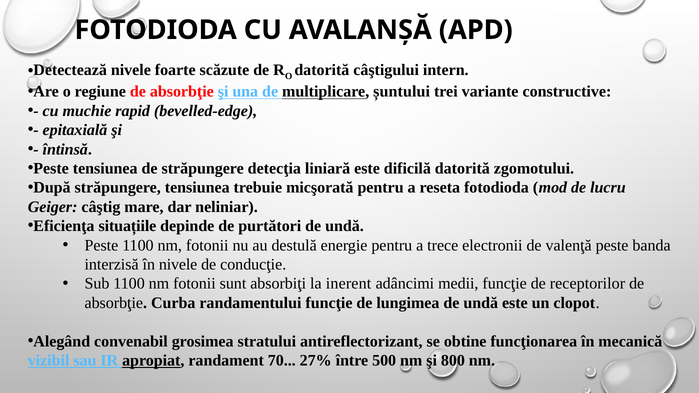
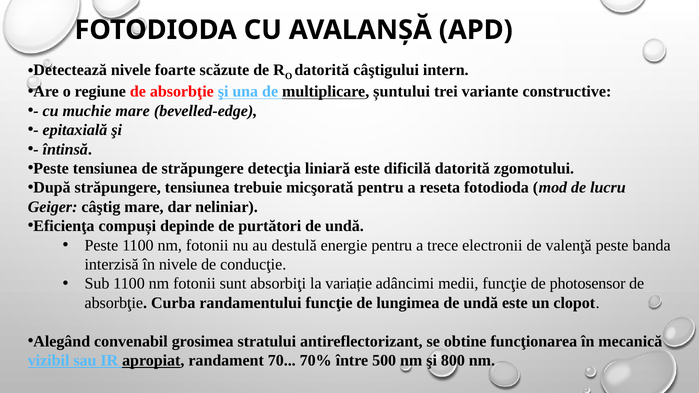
muchie rapid: rapid -> mare (133, 111)
situațiile: situațiile -> compuși (127, 226)
inerent: inerent -> variație (349, 284)
receptorilor: receptorilor -> photosensor (588, 284)
27%: 27% -> 70% (316, 361)
